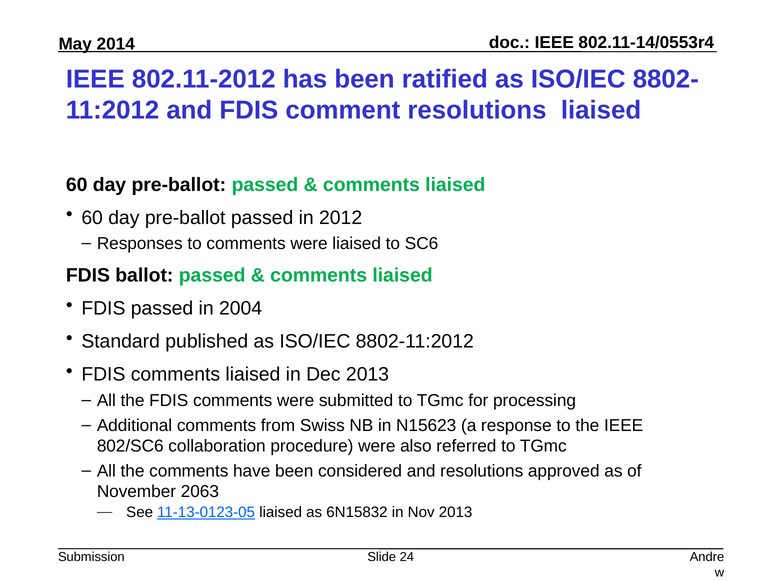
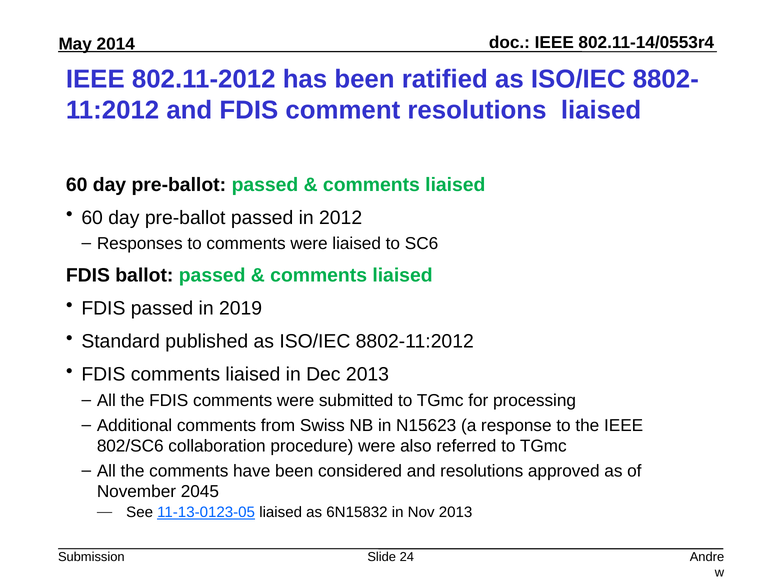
2004: 2004 -> 2019 (241, 309)
2063: 2063 -> 2045 (200, 492)
